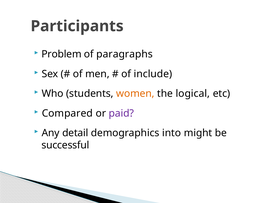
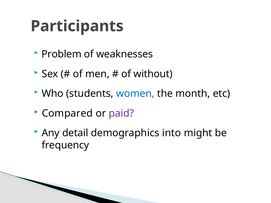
paragraphs: paragraphs -> weaknesses (125, 54)
include: include -> without (153, 74)
women colour: orange -> blue (135, 94)
logical: logical -> month (193, 94)
successful: successful -> frequency (65, 145)
